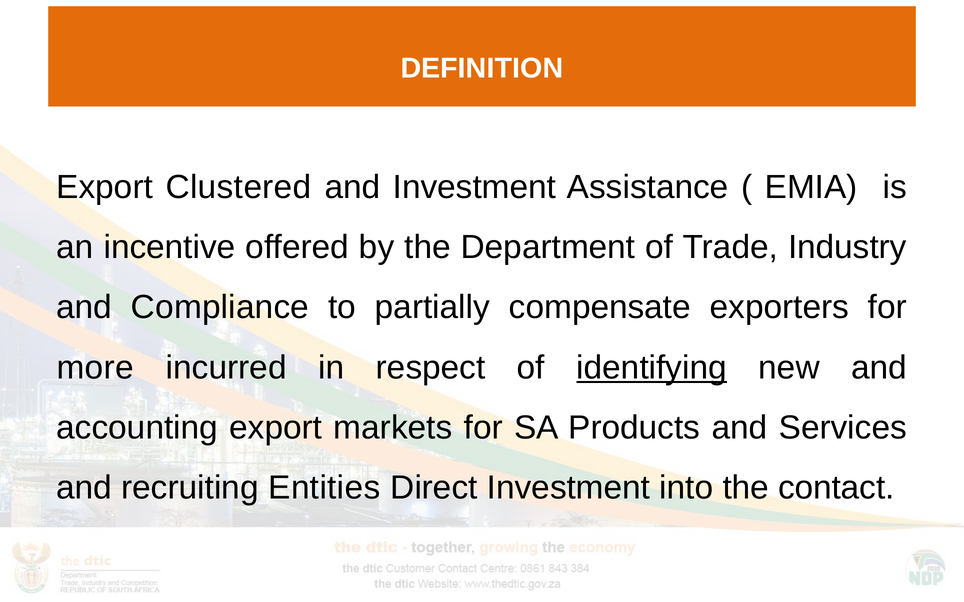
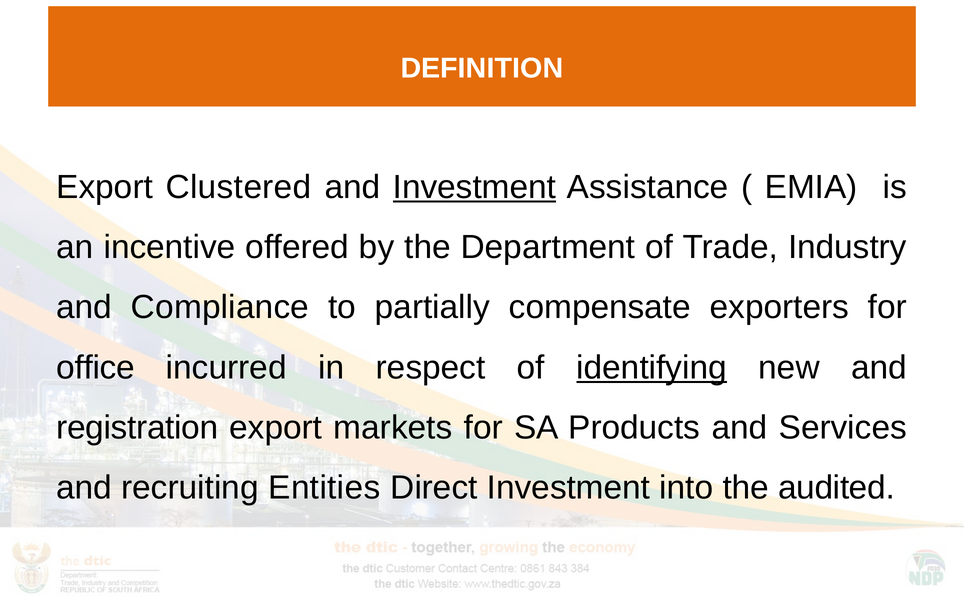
Investment underline: none -> present (475, 187)
more: more -> office (96, 368)
accounting: accounting -> registration (137, 428)
contact: contact -> audited (836, 488)
